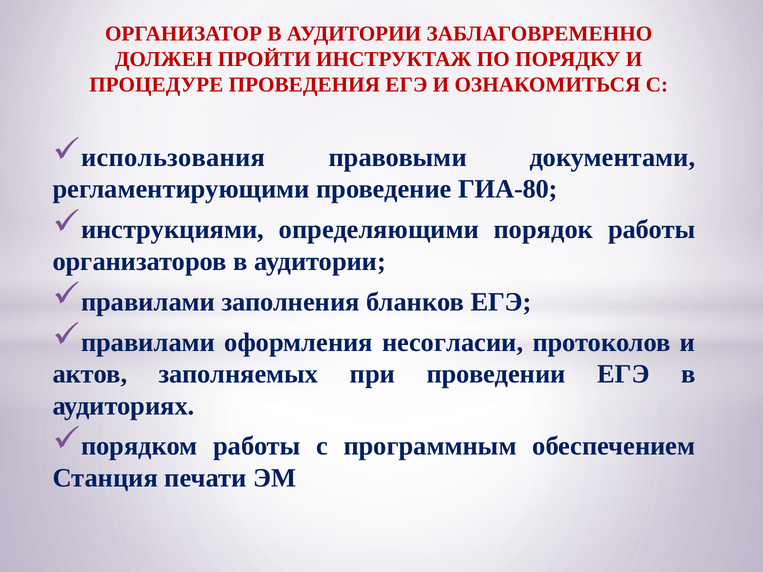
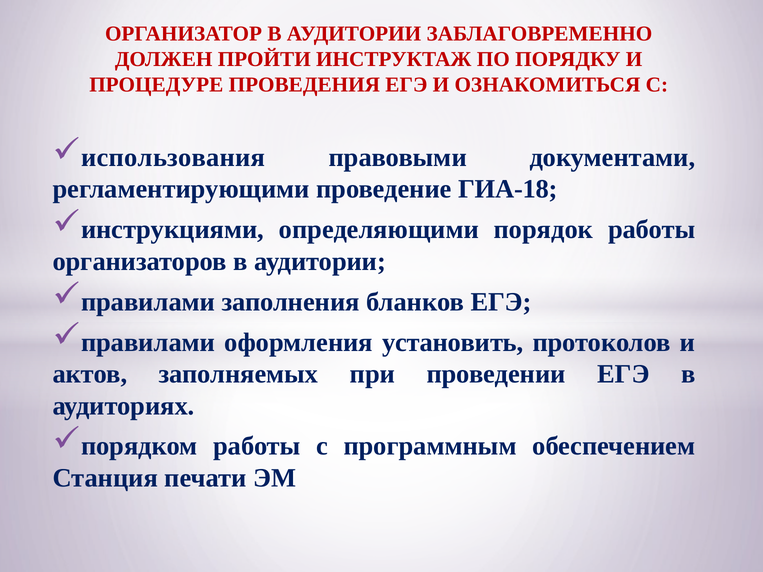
ГИА-80: ГИА-80 -> ГИА-18 (508, 189)
несогласии: несогласии -> установить (453, 342)
